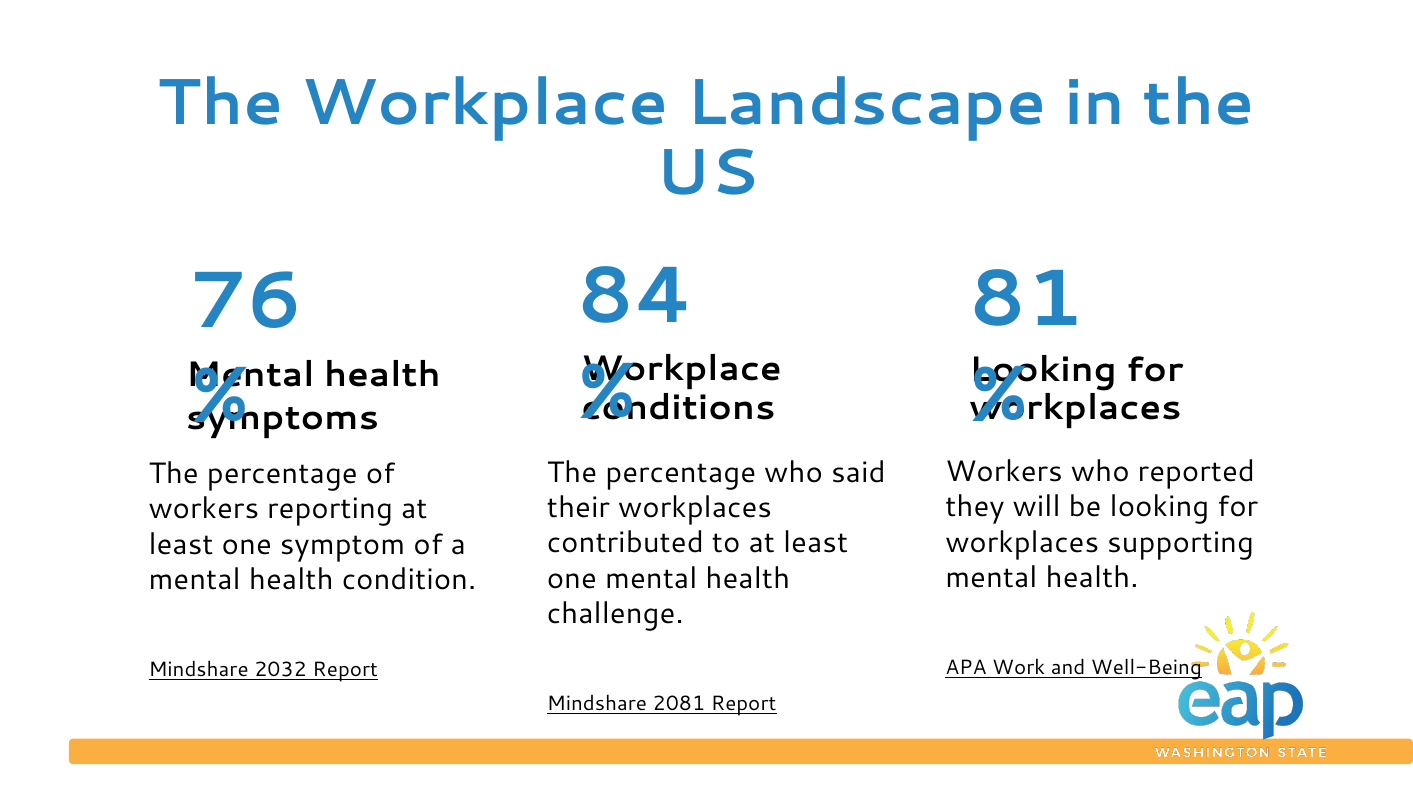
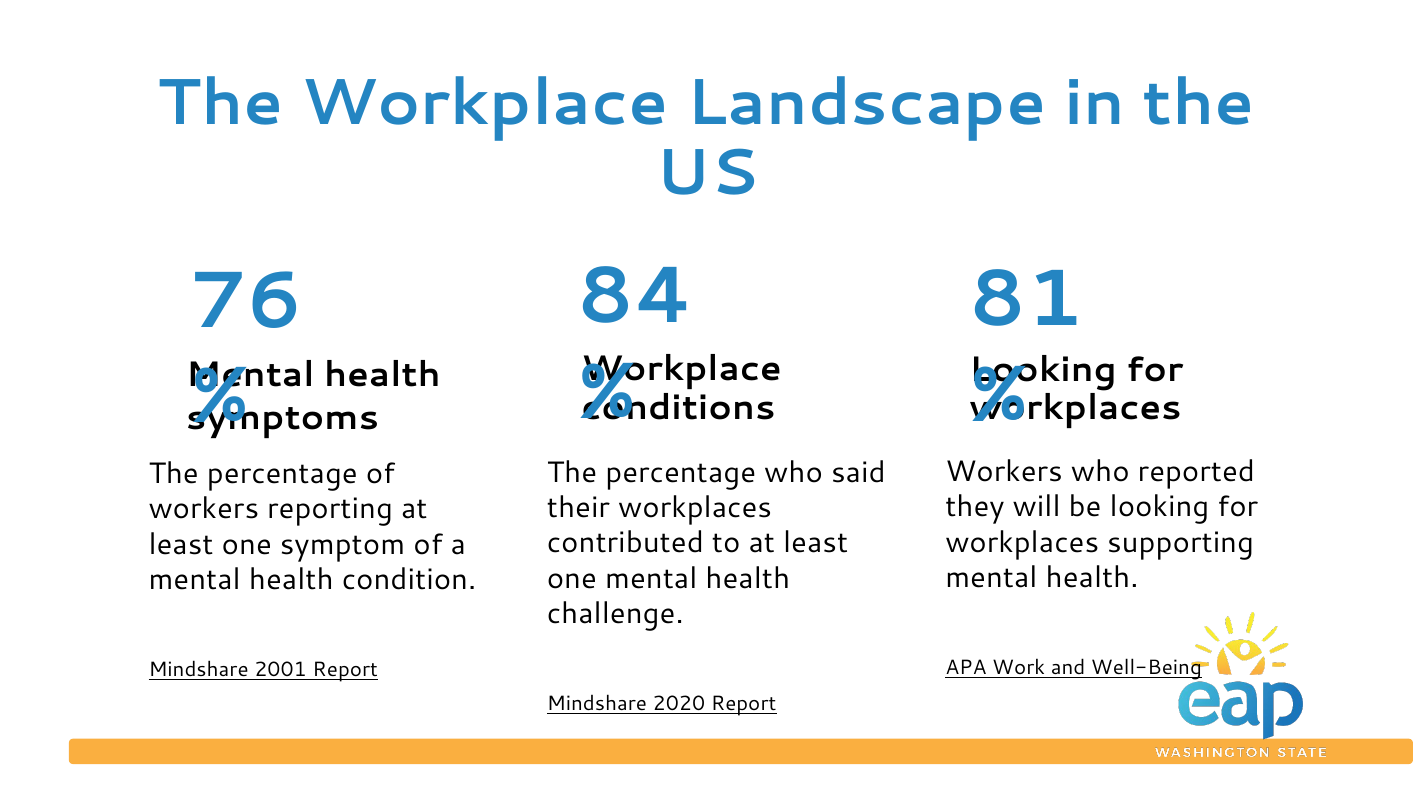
2032: 2032 -> 2001 (281, 669)
2081: 2081 -> 2020 (679, 703)
